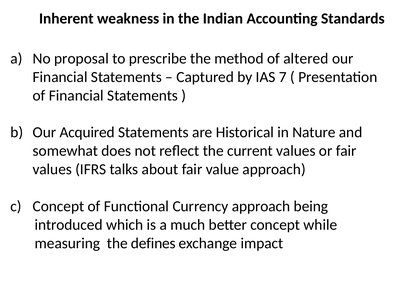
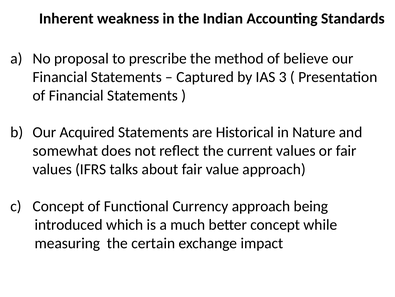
altered: altered -> believe (306, 58)
7: 7 -> 3 (283, 77)
defines: defines -> certain (153, 243)
